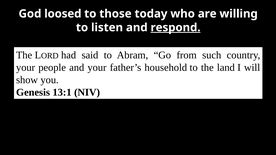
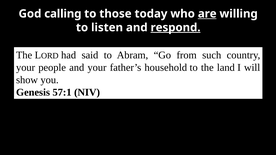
loosed: loosed -> calling (63, 14)
are underline: none -> present (207, 14)
13:1: 13:1 -> 57:1 (62, 92)
